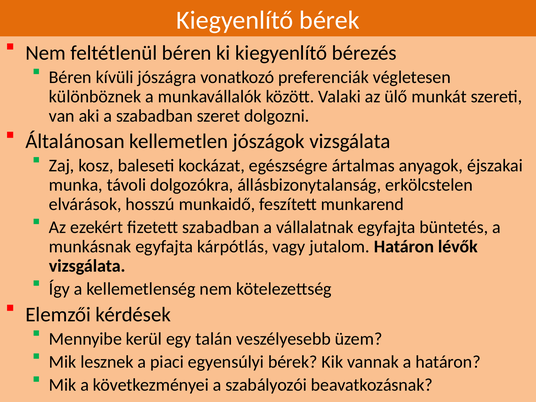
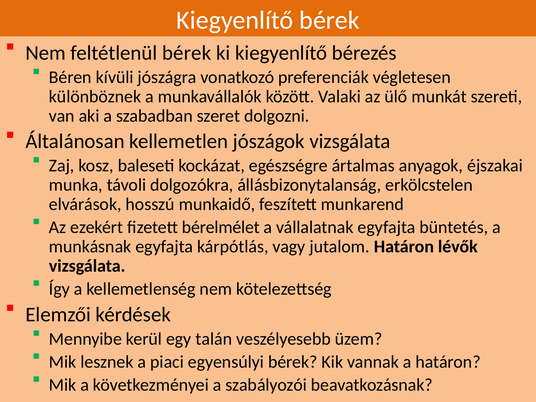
feltétlenül béren: béren -> bérek (187, 53)
fizetett szabadban: szabadban -> bérelmélet (221, 227)
